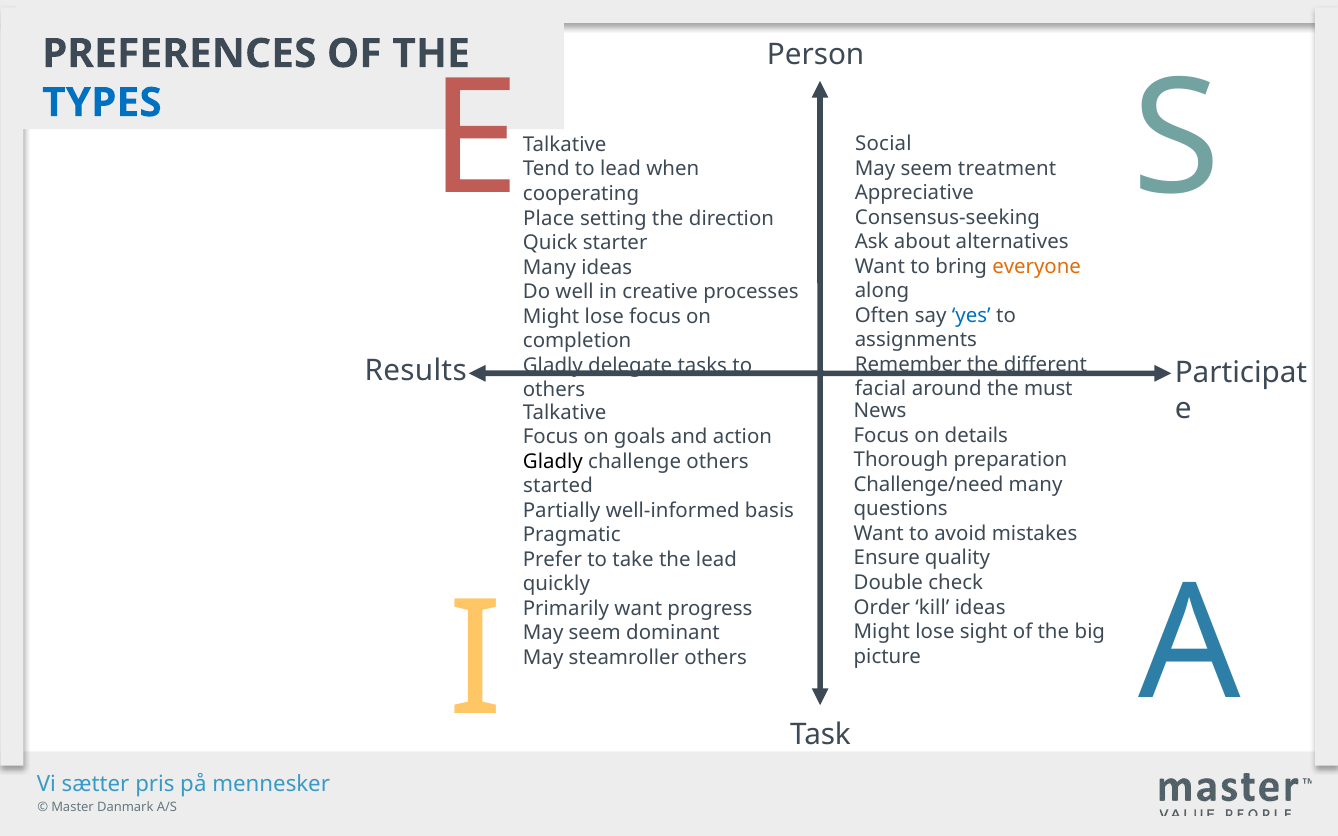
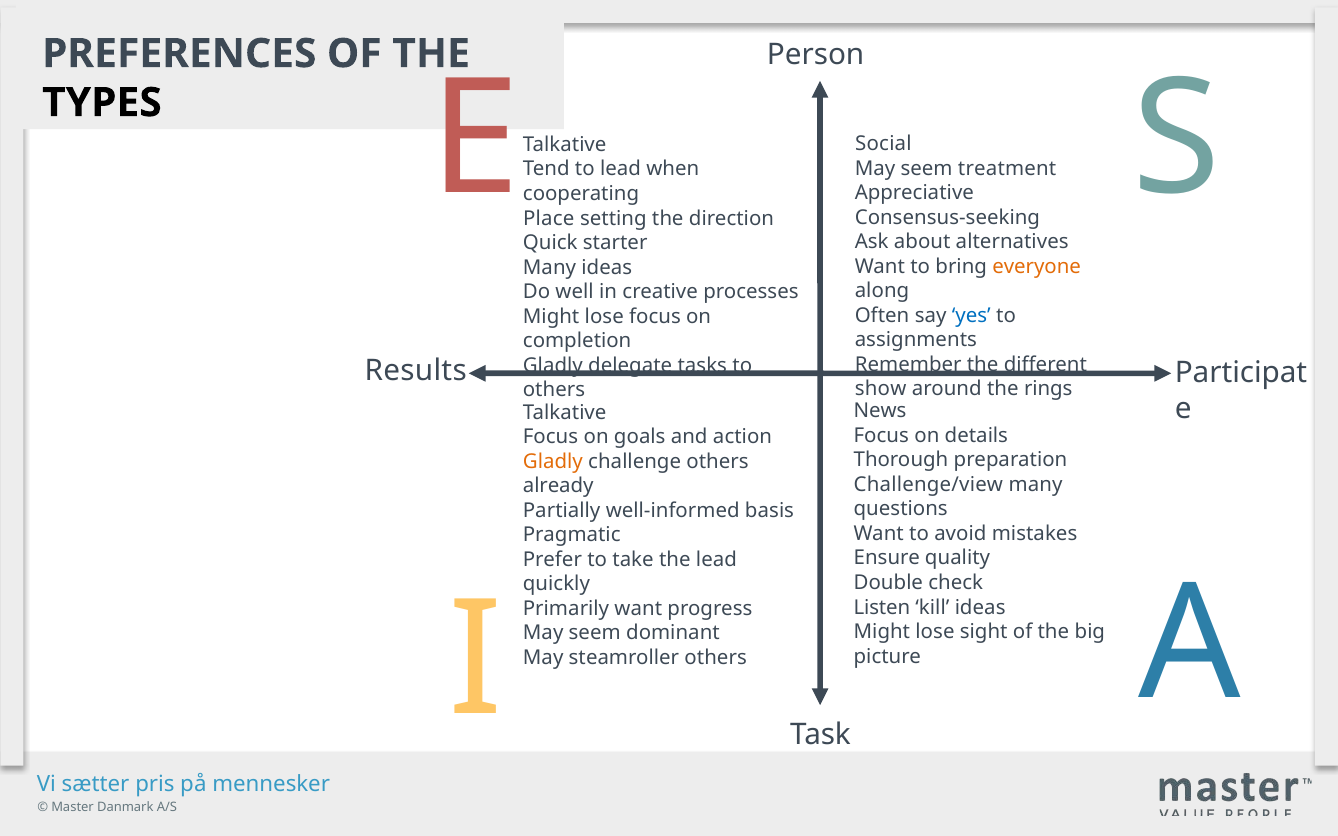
TYPES colour: blue -> black (102, 103)
facial: facial -> show (881, 389)
must: must -> rings (1048, 389)
Gladly colour: black -> orange (553, 462)
Challenge/need: Challenge/need -> Challenge/view (928, 485)
started: started -> already (558, 486)
Order: Order -> Listen (882, 607)
